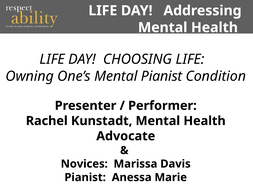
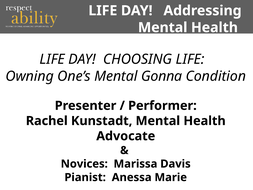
Mental Pianist: Pianist -> Gonna (162, 76)
